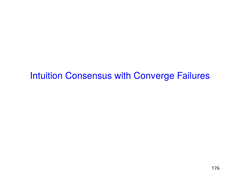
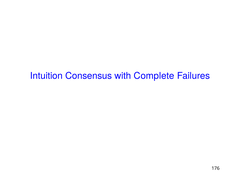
Converge: Converge -> Complete (154, 76)
